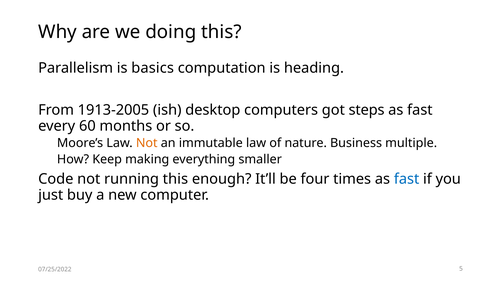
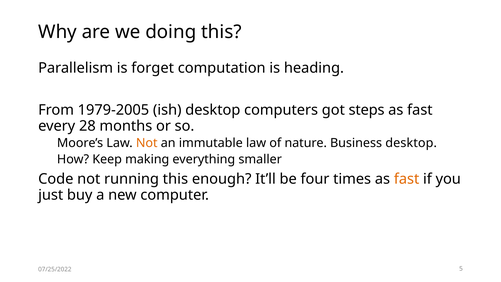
basics: basics -> forget (153, 68)
1913-2005: 1913-2005 -> 1979-2005 (113, 110)
60: 60 -> 28 (87, 126)
Business multiple: multiple -> desktop (411, 143)
fast colour: blue -> orange (407, 179)
